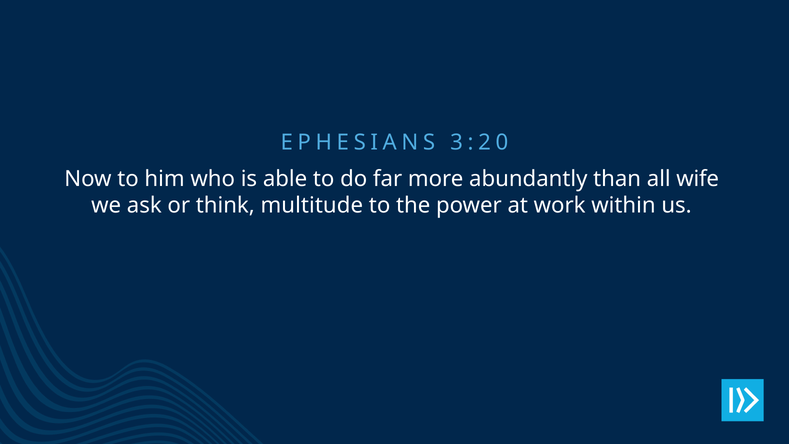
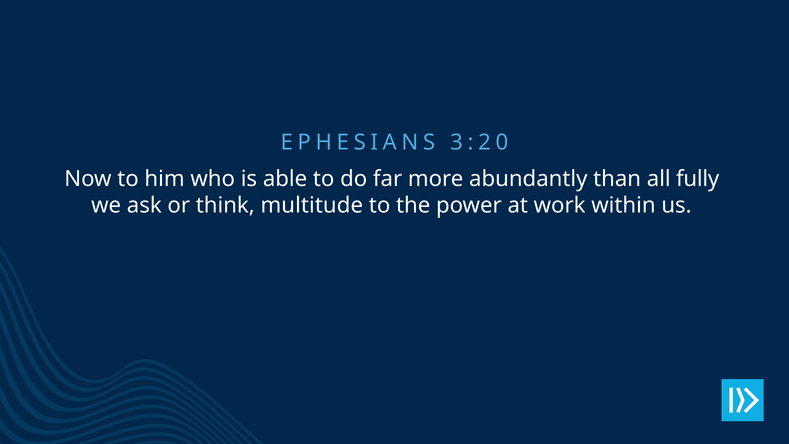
wife: wife -> fully (698, 179)
